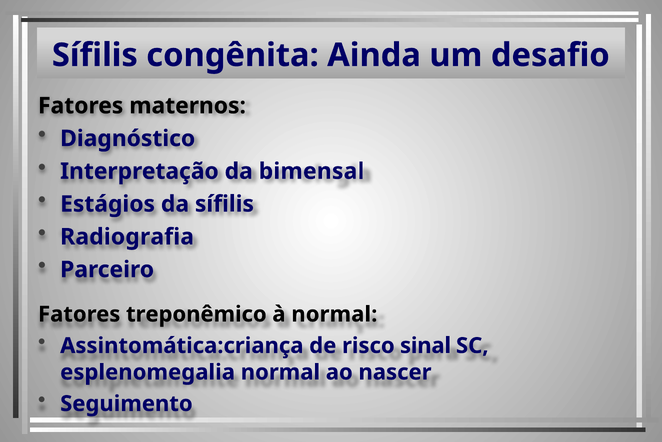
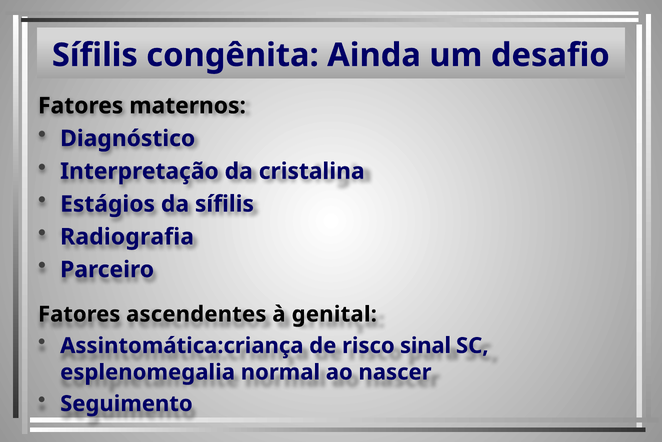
bimensal: bimensal -> cristalina (312, 171)
treponêmico: treponêmico -> ascendentes (196, 314)
à normal: normal -> genital (334, 314)
